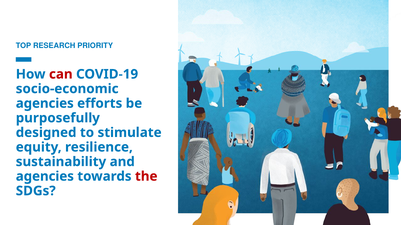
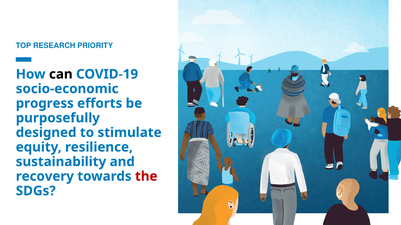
can colour: red -> black (61, 74)
agencies: agencies -> progress (45, 104)
agencies: agencies -> recovery (45, 177)
